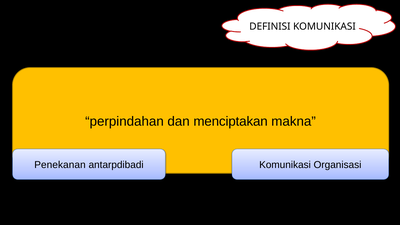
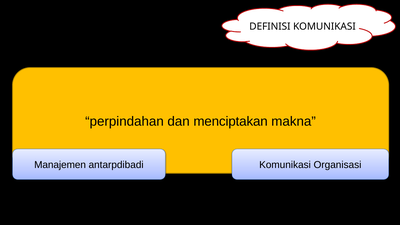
Penekanan: Penekanan -> Manajemen (60, 165)
